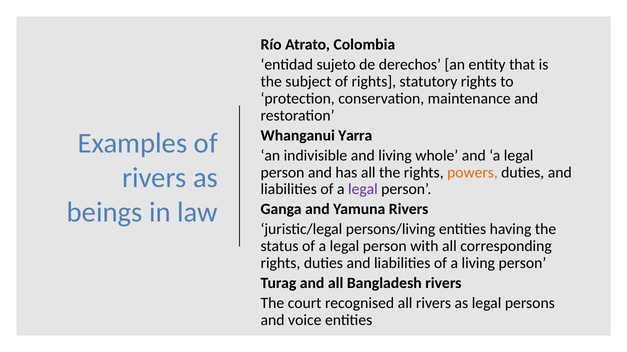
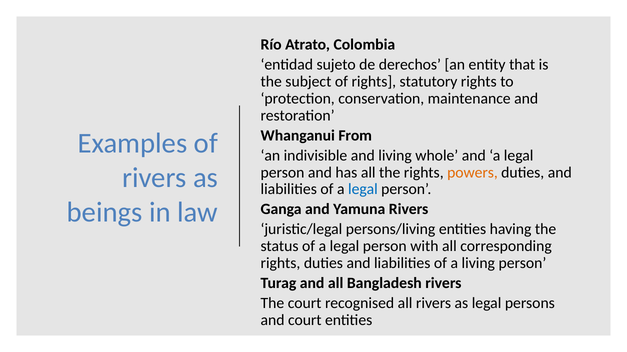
Yarra: Yarra -> From (355, 136)
legal colour: purple -> blue (363, 190)
and voice: voice -> court (305, 321)
